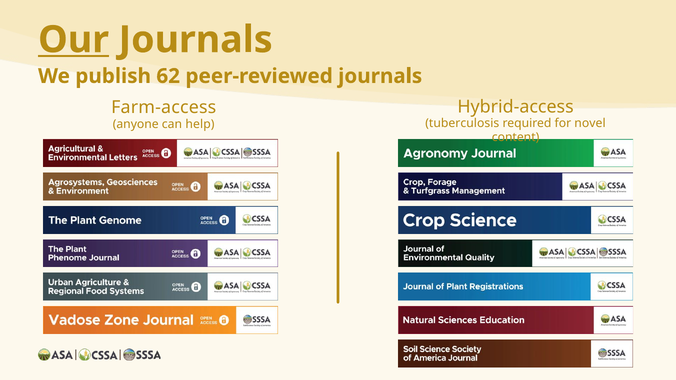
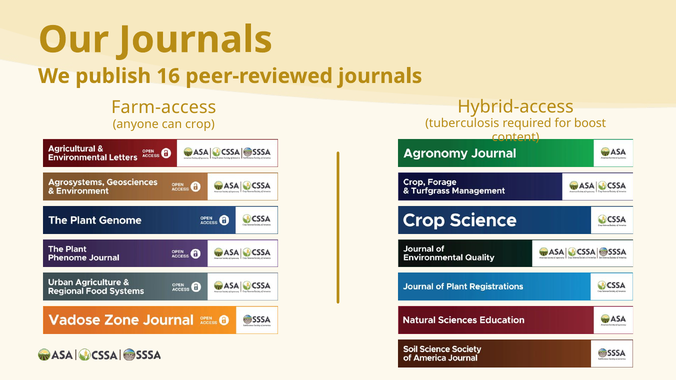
Our underline: present -> none (74, 40)
62: 62 -> 16 (168, 76)
novel: novel -> boost (590, 124)
help: help -> crop (200, 124)
